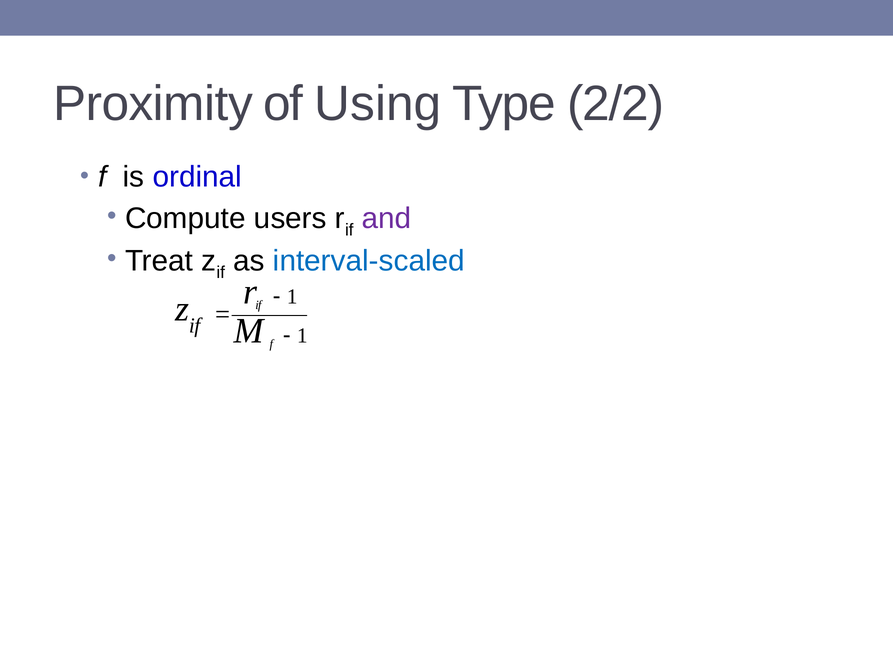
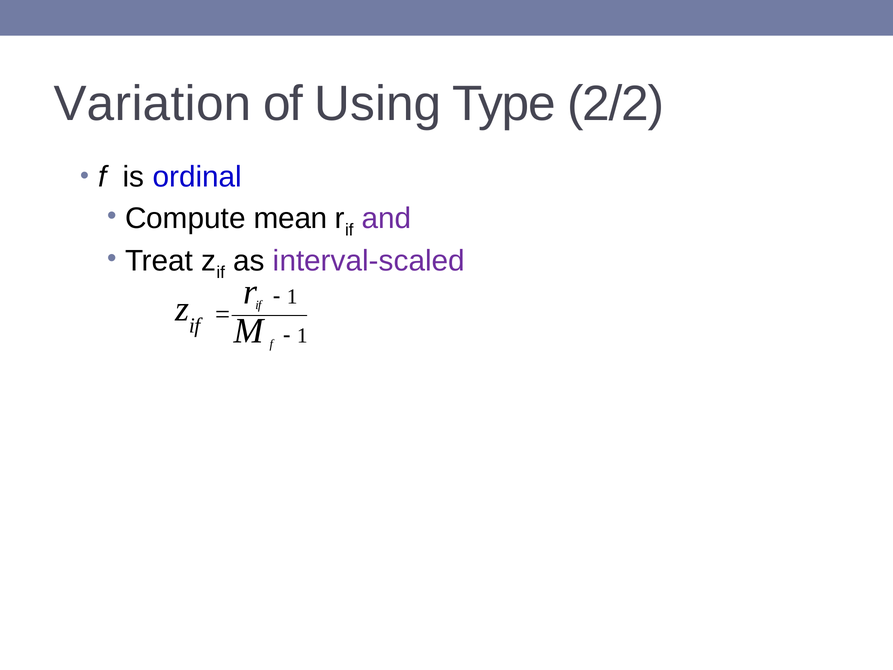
Proximity: Proximity -> Variation (153, 104)
users: users -> mean (291, 218)
interval-scaled colour: blue -> purple (369, 261)
